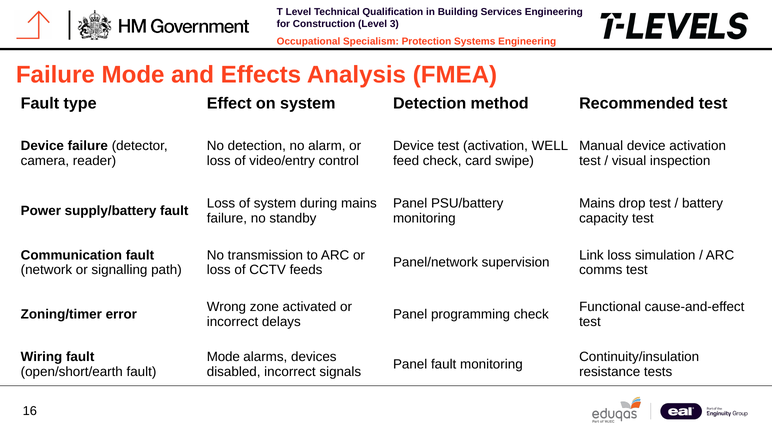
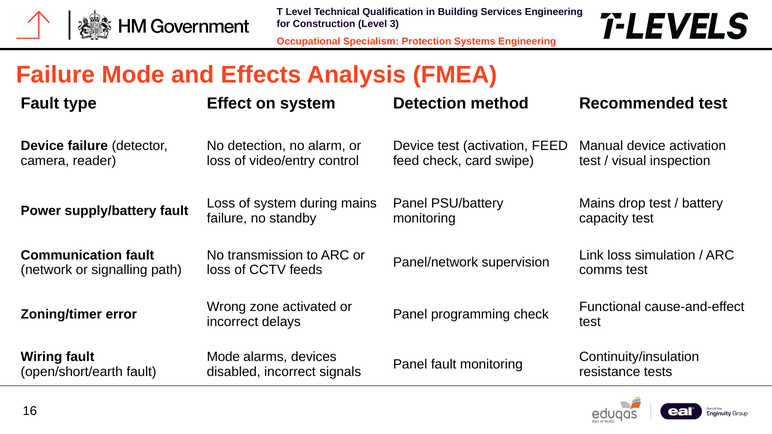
activation WELL: WELL -> FEED (550, 146)
